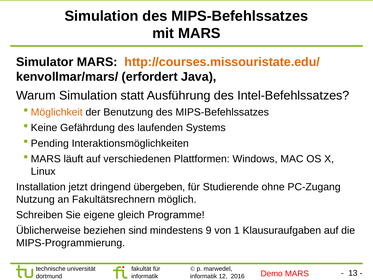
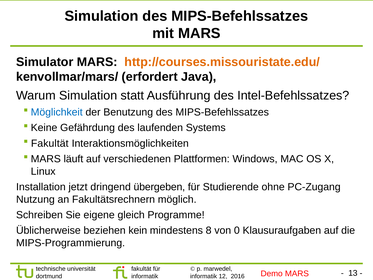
Möglichkeit colour: orange -> blue (57, 112)
Pending: Pending -> Fakultät (50, 143)
sind: sind -> kein (138, 230)
9: 9 -> 8 (209, 230)
1: 1 -> 0 (237, 230)
